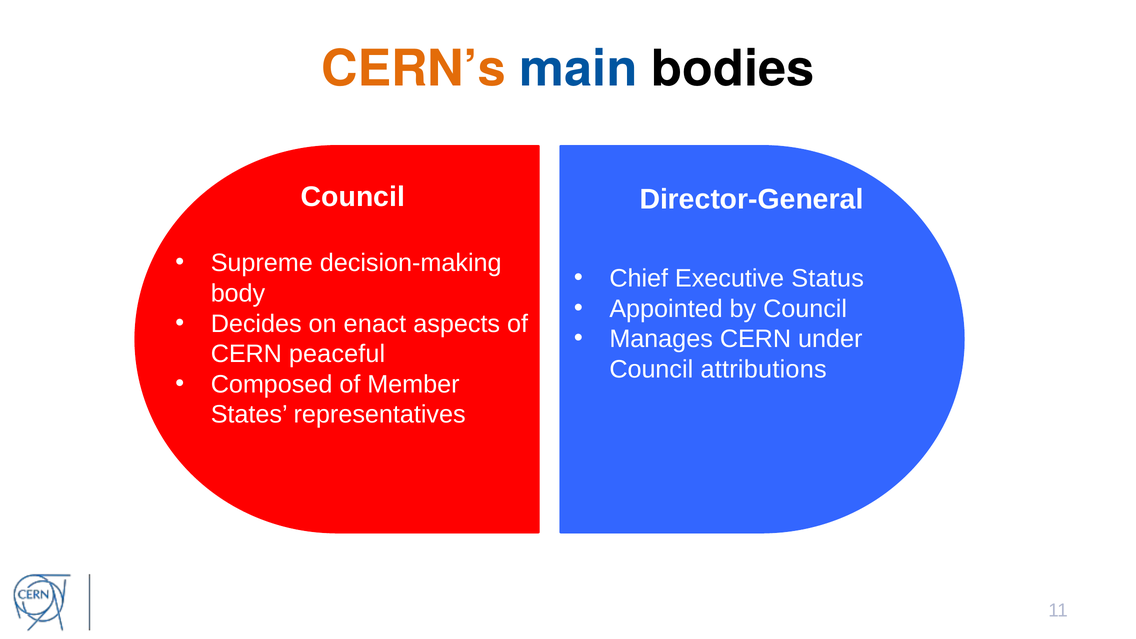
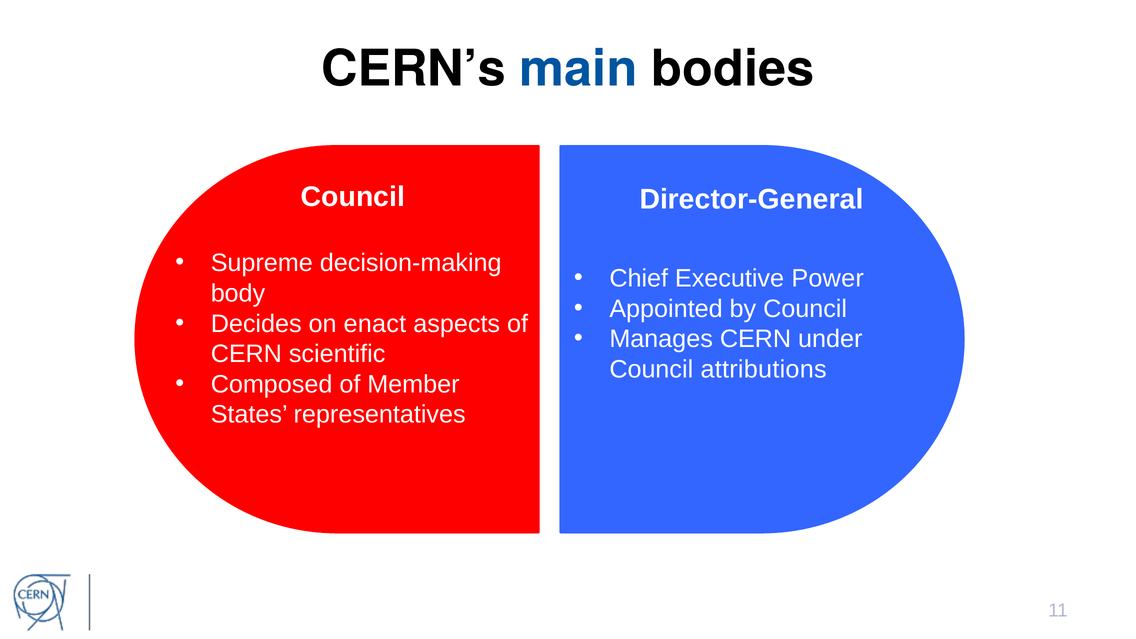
CERN’s colour: orange -> black (413, 69)
Status: Status -> Power (828, 278)
peaceful: peaceful -> scientific (337, 354)
